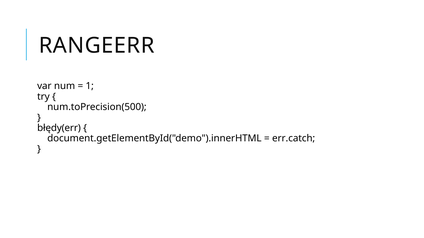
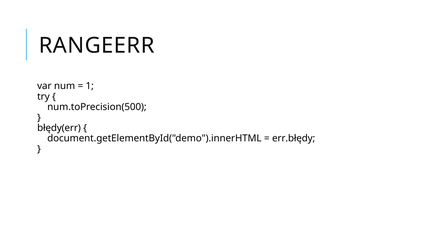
err.catch: err.catch -> err.błędy (294, 139)
